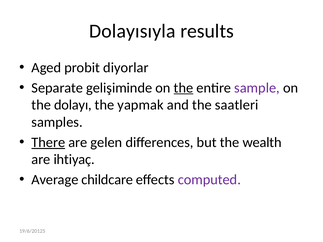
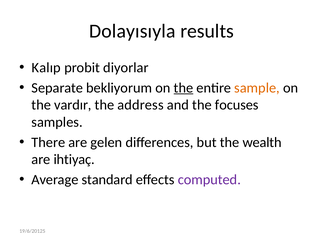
Aged: Aged -> Kalıp (46, 68)
gelişiminde: gelişiminde -> bekliyorum (119, 88)
sample colour: purple -> orange (257, 88)
dolayı: dolayı -> vardır (73, 105)
yapmak: yapmak -> address (141, 105)
saatleri: saatleri -> focuses (237, 105)
There underline: present -> none (48, 142)
childcare: childcare -> standard (107, 180)
